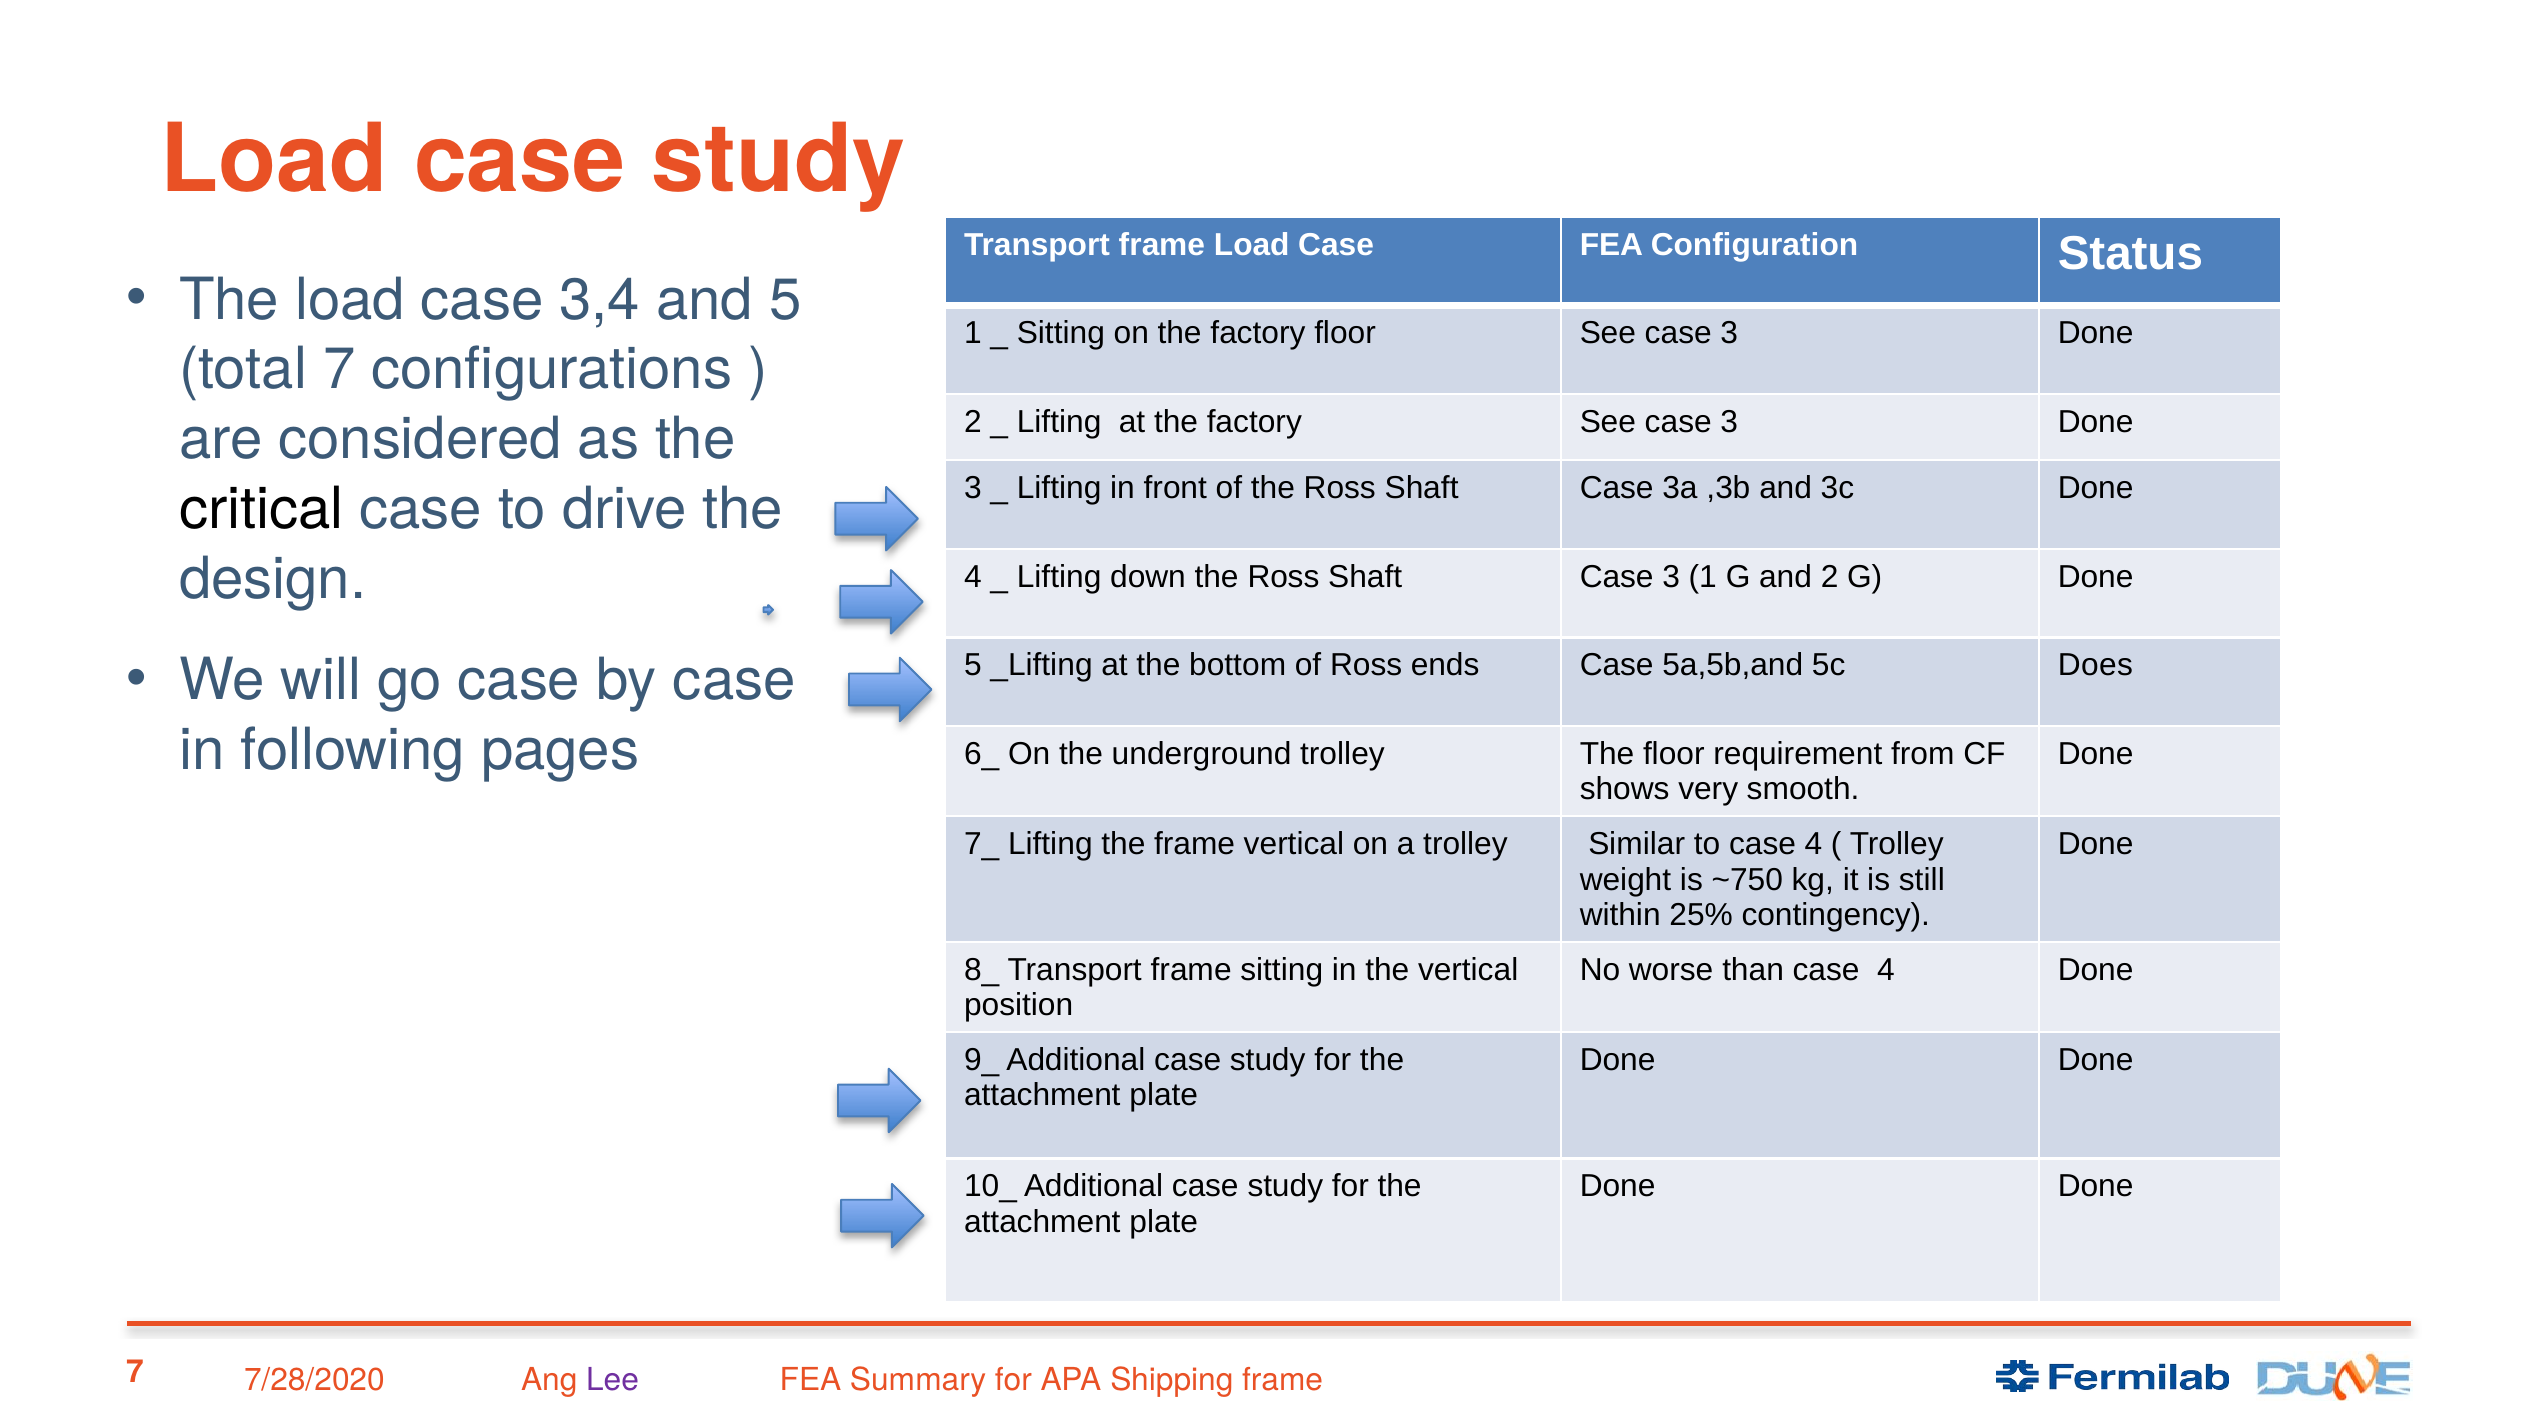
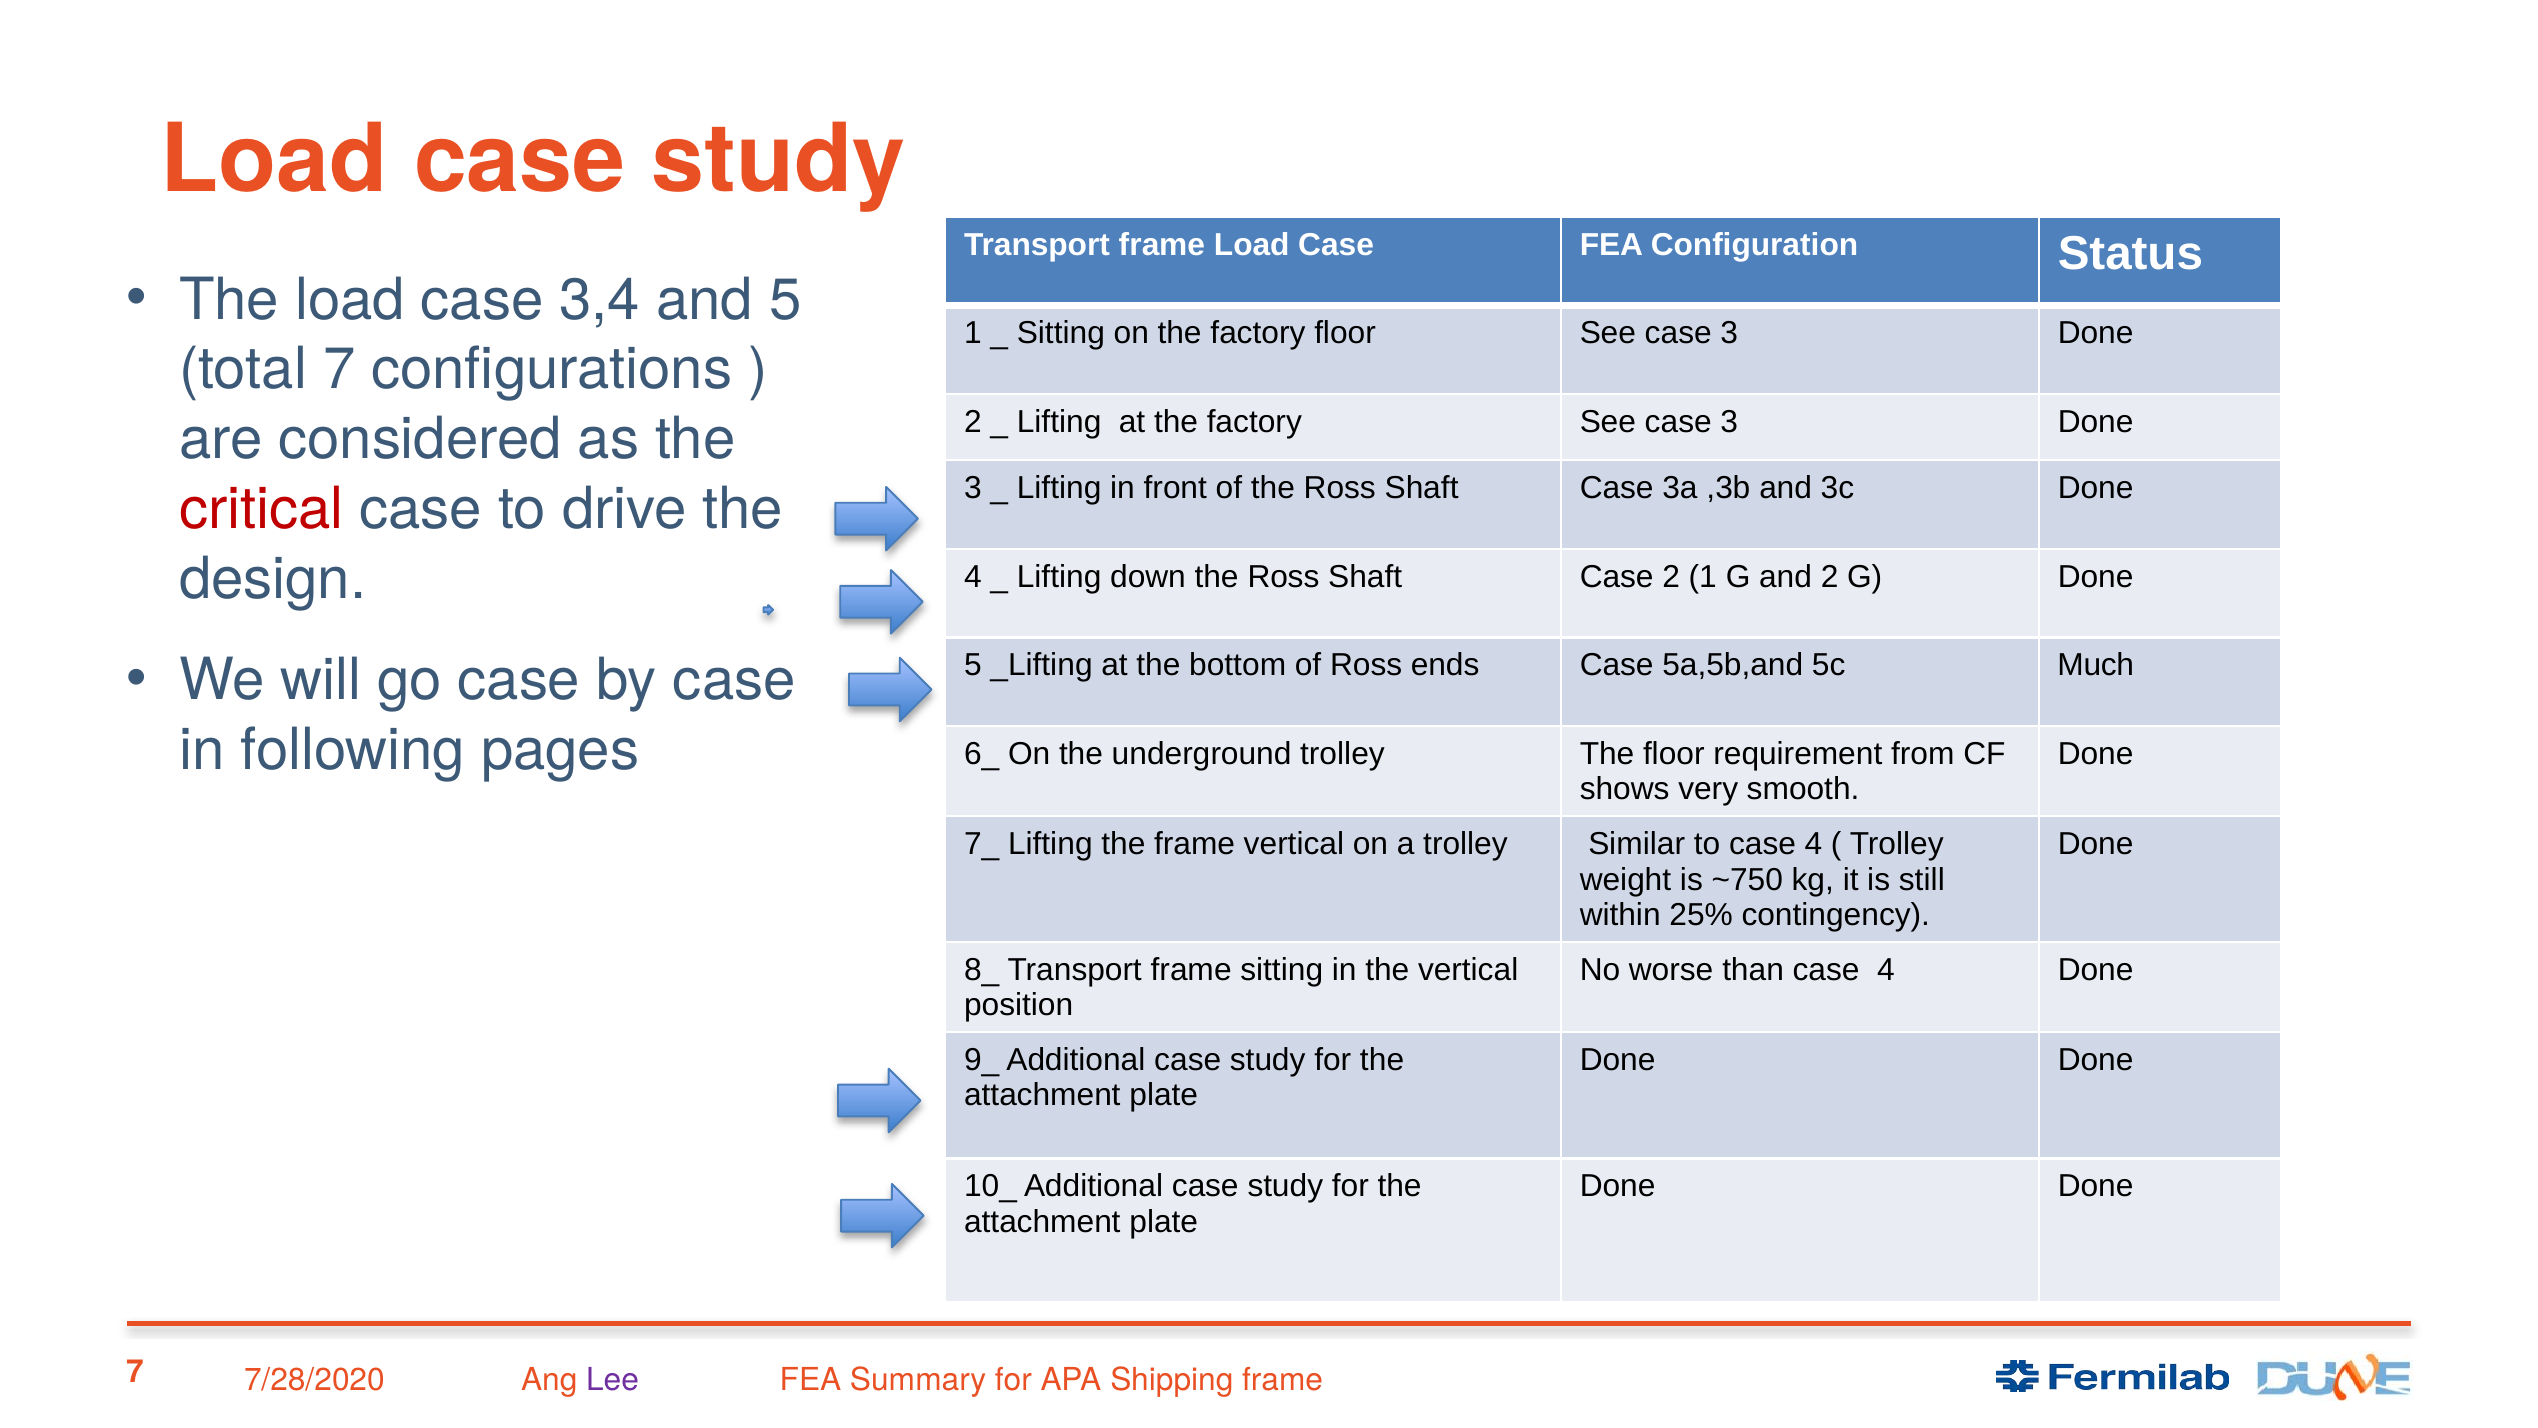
critical colour: black -> red (261, 509)
Shaft Case 3: 3 -> 2 (1671, 577)
Does: Does -> Much (2096, 665)
